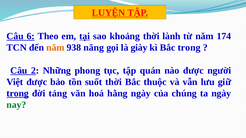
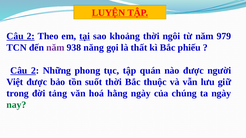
6: 6 -> 2 (31, 36)
lành: lành -> ngôi (171, 36)
174: 174 -> 979 (224, 36)
năm colour: orange -> purple (55, 48)
giày: giày -> thất (139, 48)
Bắc trong: trong -> phiếu (189, 48)
trong underline: present -> none (18, 94)
